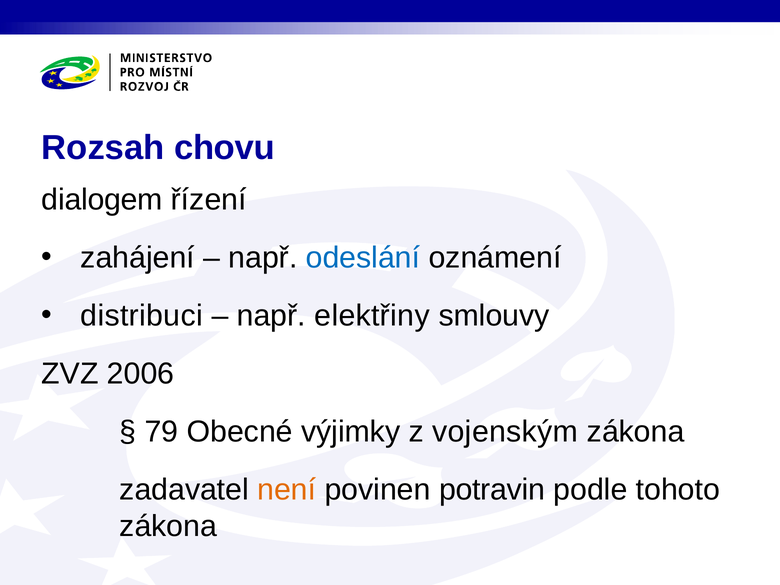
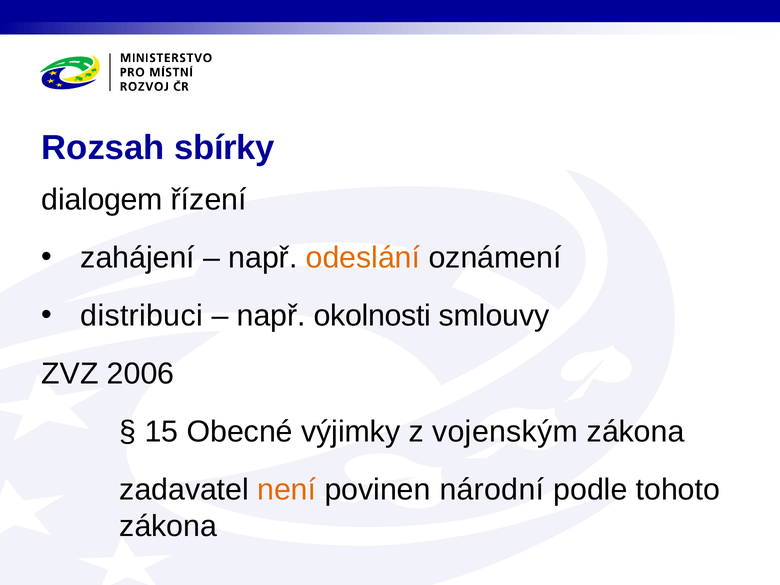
chovu: chovu -> sbírky (224, 148)
odeslání colour: blue -> orange (363, 258)
elektřiny: elektřiny -> okolnosti (372, 316)
79: 79 -> 15 (161, 432)
potravin: potravin -> národní (492, 490)
